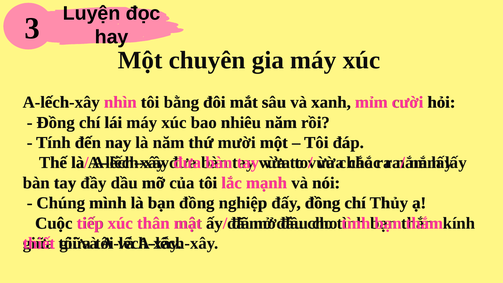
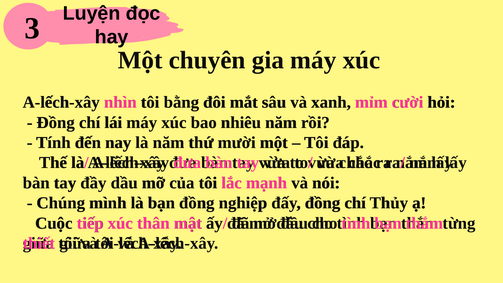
kính: kính -> từng (459, 223)
